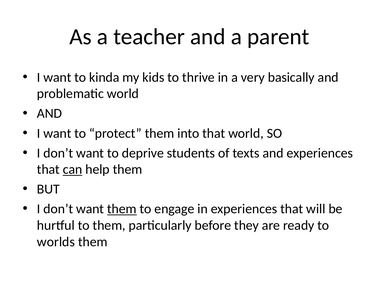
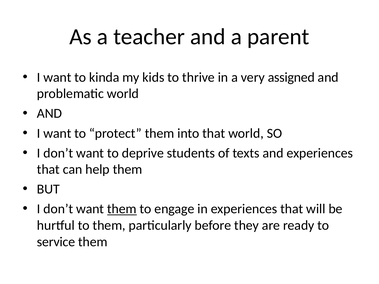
basically: basically -> assigned (291, 77)
can underline: present -> none (73, 170)
worlds: worlds -> service (56, 242)
